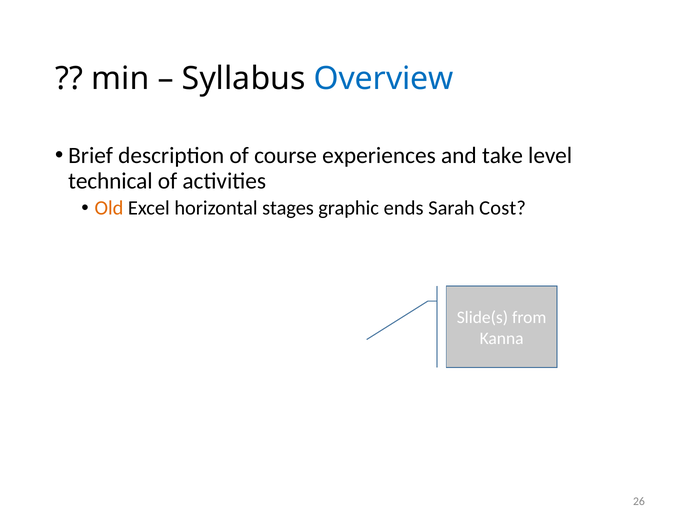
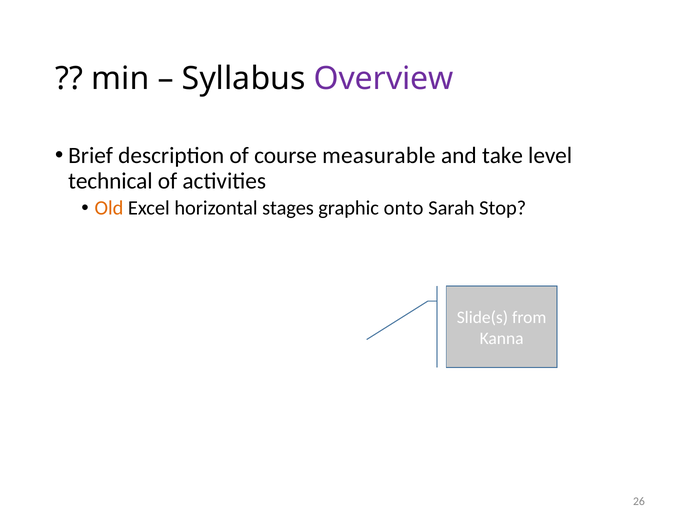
Overview colour: blue -> purple (384, 78)
experiences: experiences -> measurable (379, 156)
ends: ends -> onto (404, 208)
Cost: Cost -> Stop (503, 208)
